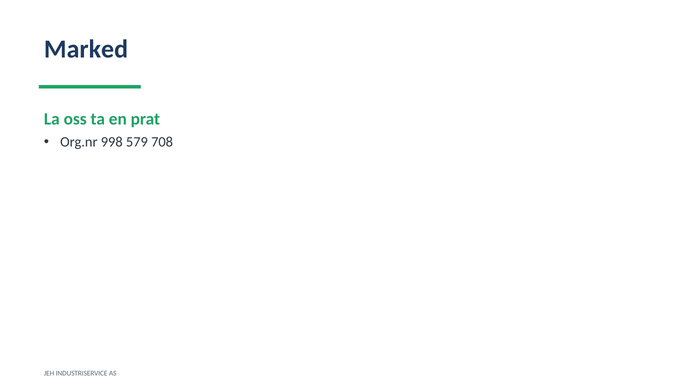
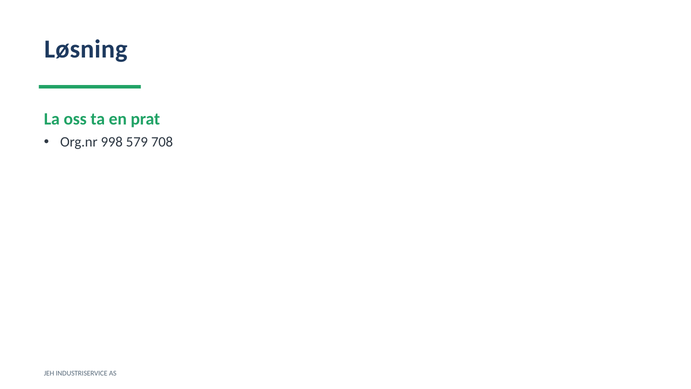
Marked: Marked -> Løsning (86, 49)
